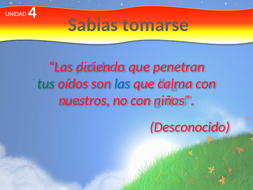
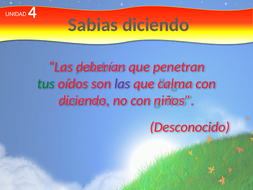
Sabias tomarse: tomarse -> diciendo (156, 25)
diciendo: diciendo -> deberían (101, 67)
las colour: blue -> purple (122, 84)
nuestros: nuestros -> diciendo (84, 100)
